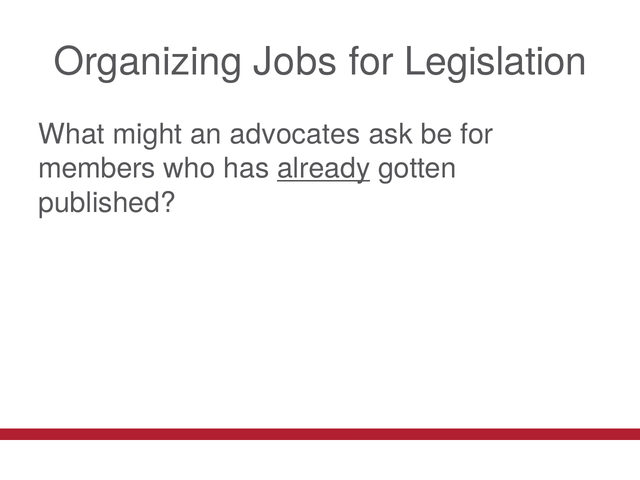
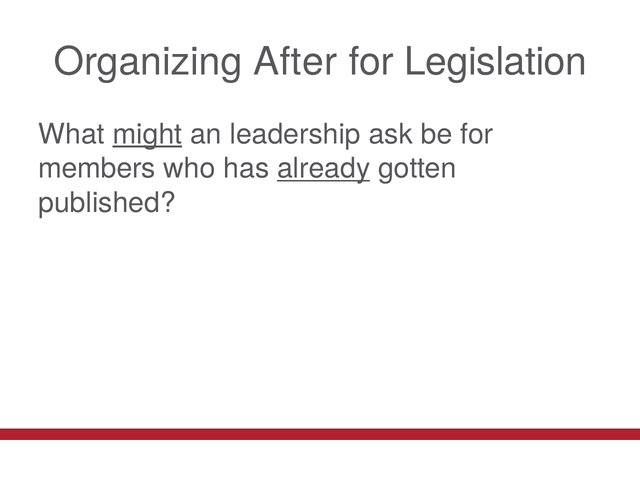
Jobs: Jobs -> After (295, 62)
might underline: none -> present (147, 134)
advocates: advocates -> leadership (295, 134)
